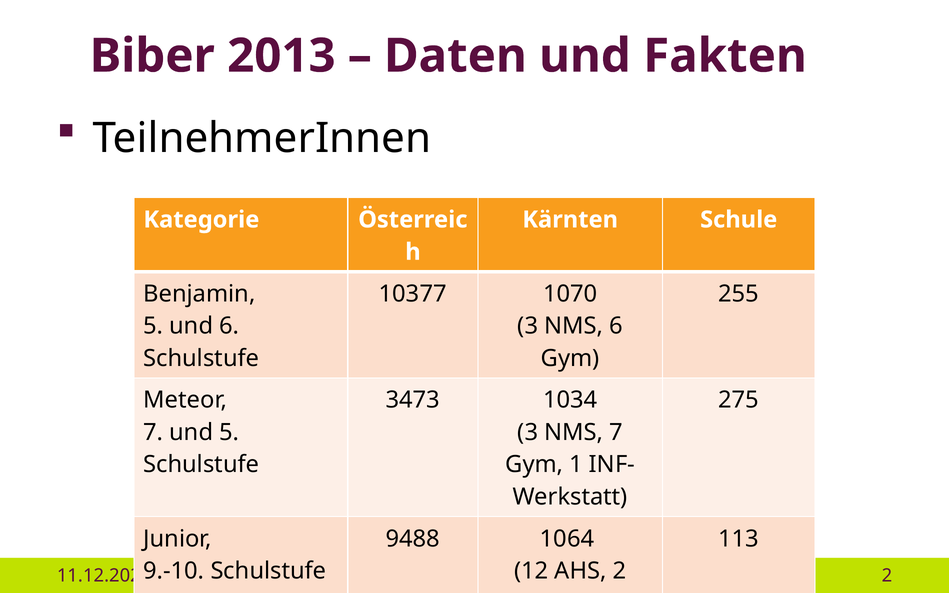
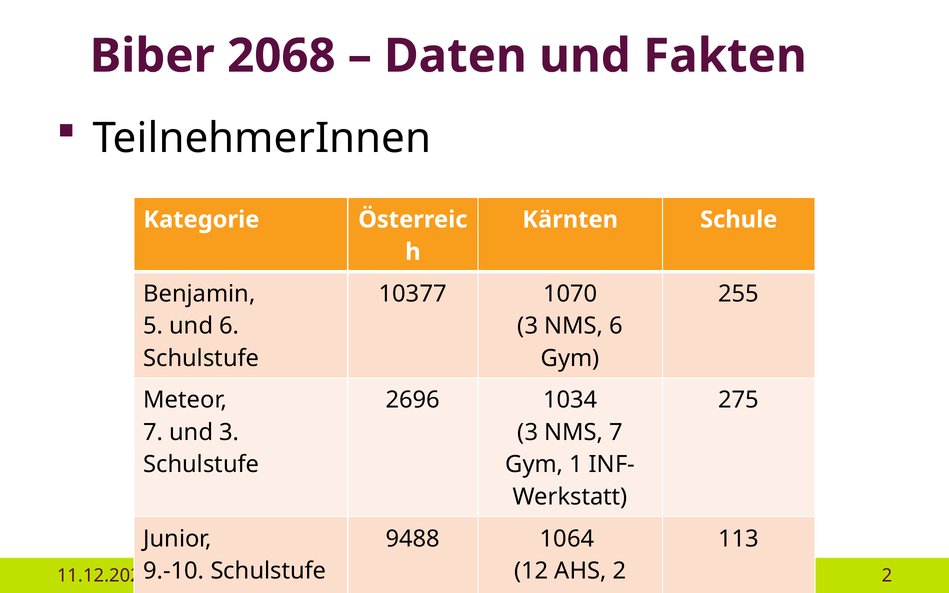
2013: 2013 -> 2068 (281, 56)
3473: 3473 -> 2696 (413, 400)
und 5: 5 -> 3 (229, 432)
